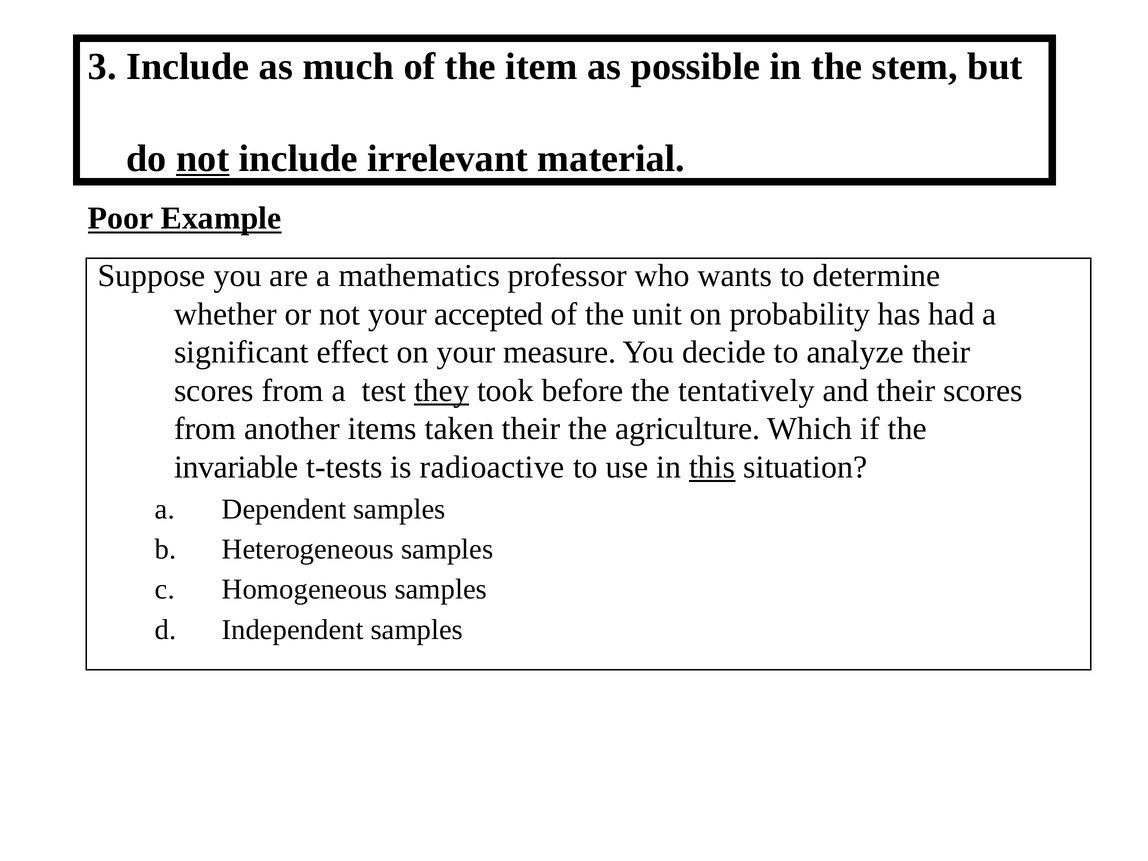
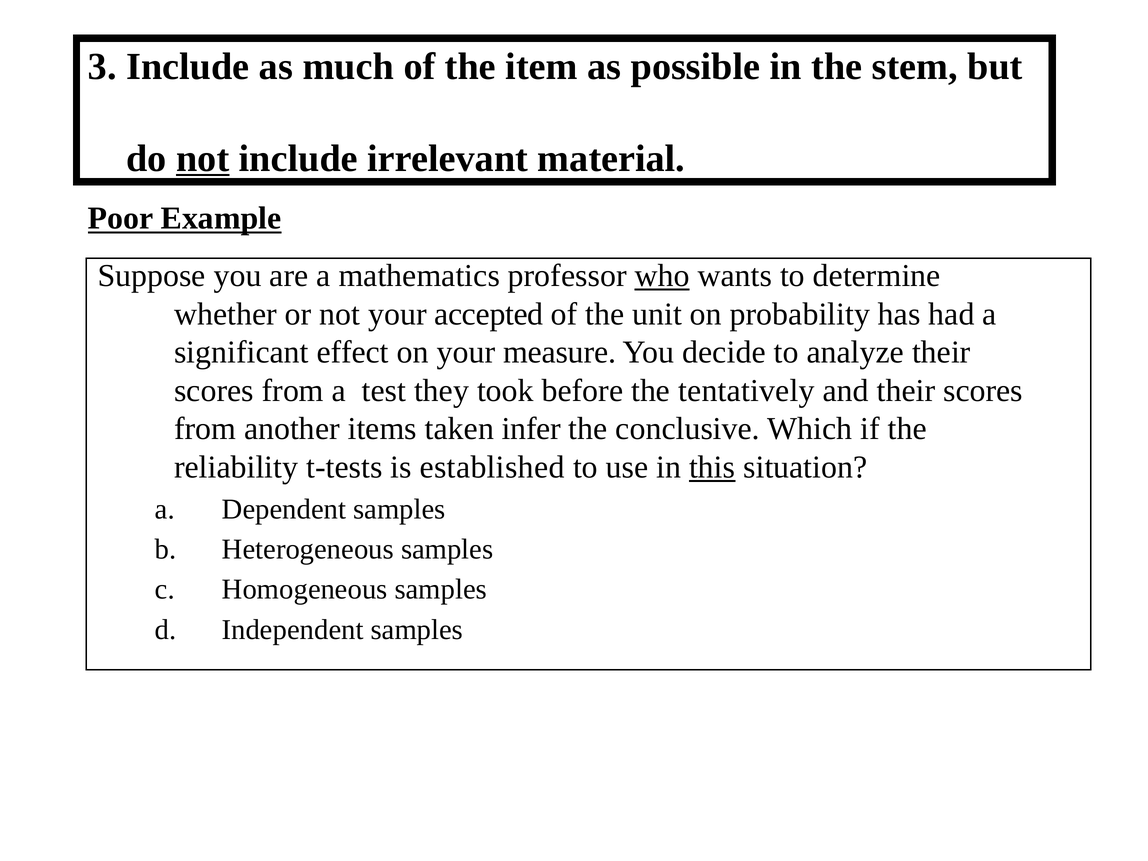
who underline: none -> present (662, 276)
they underline: present -> none (442, 391)
taken their: their -> infer (531, 429)
agriculture: agriculture -> conclusive (688, 429)
invariable: invariable -> reliability (236, 467)
radioactive: radioactive -> established (492, 467)
